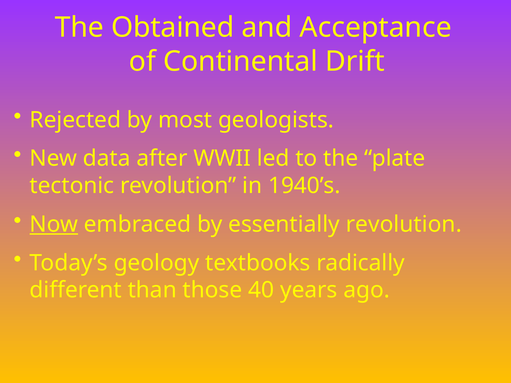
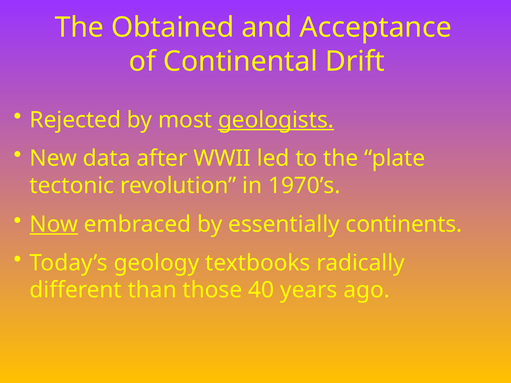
geologists underline: none -> present (276, 120)
1940’s: 1940’s -> 1970’s (304, 186)
essentially revolution: revolution -> continents (404, 224)
